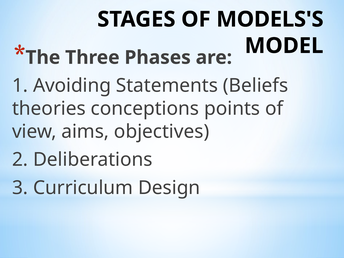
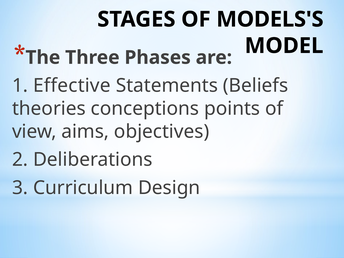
Avoiding: Avoiding -> Effective (72, 86)
